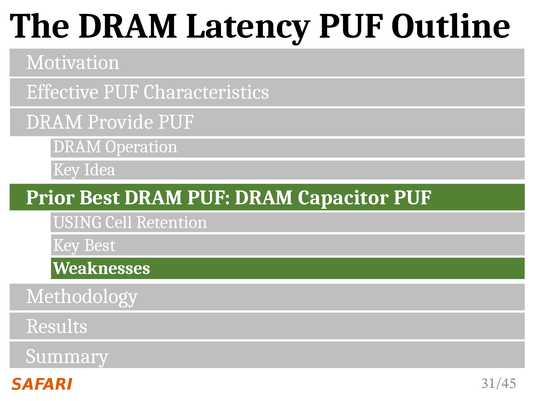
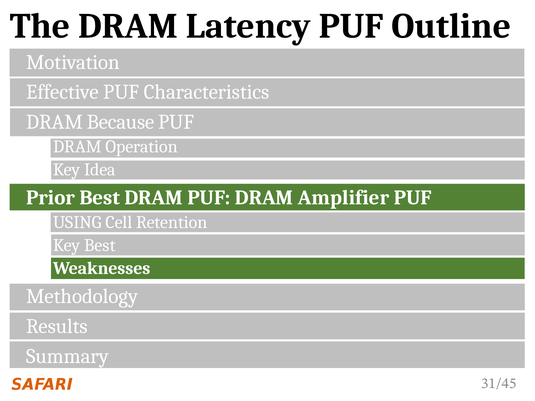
Provide: Provide -> Because (121, 122)
Capacitor: Capacitor -> Amplifier (343, 198)
